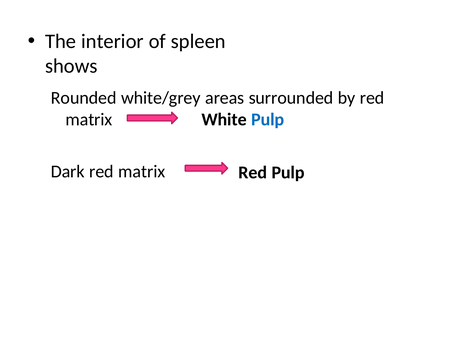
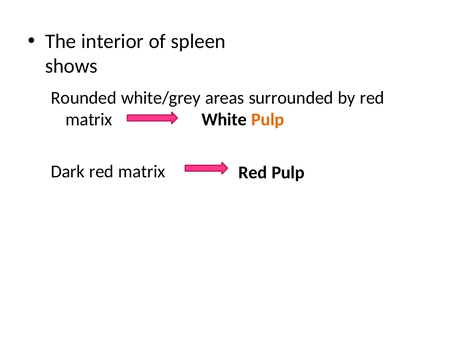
Pulp colour: blue -> orange (268, 119)
